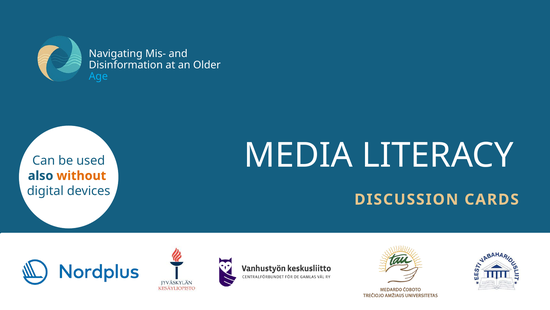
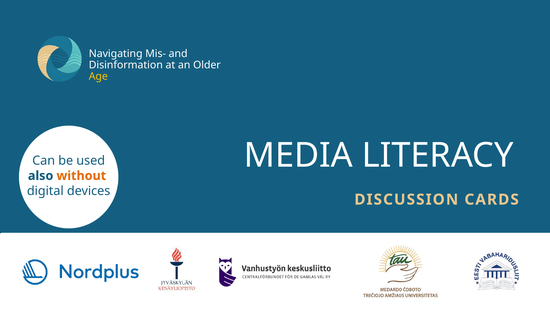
Age colour: light blue -> yellow (98, 76)
